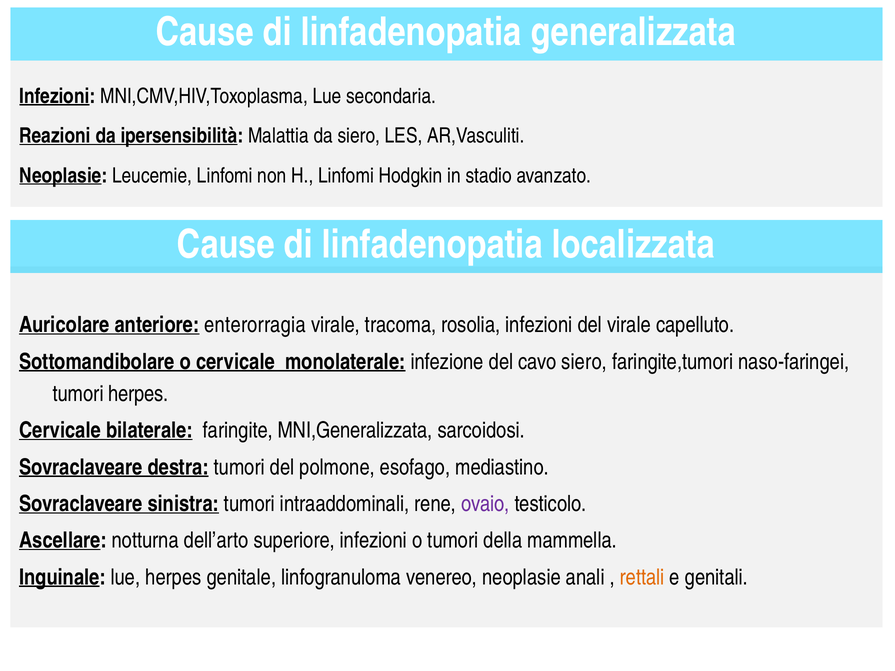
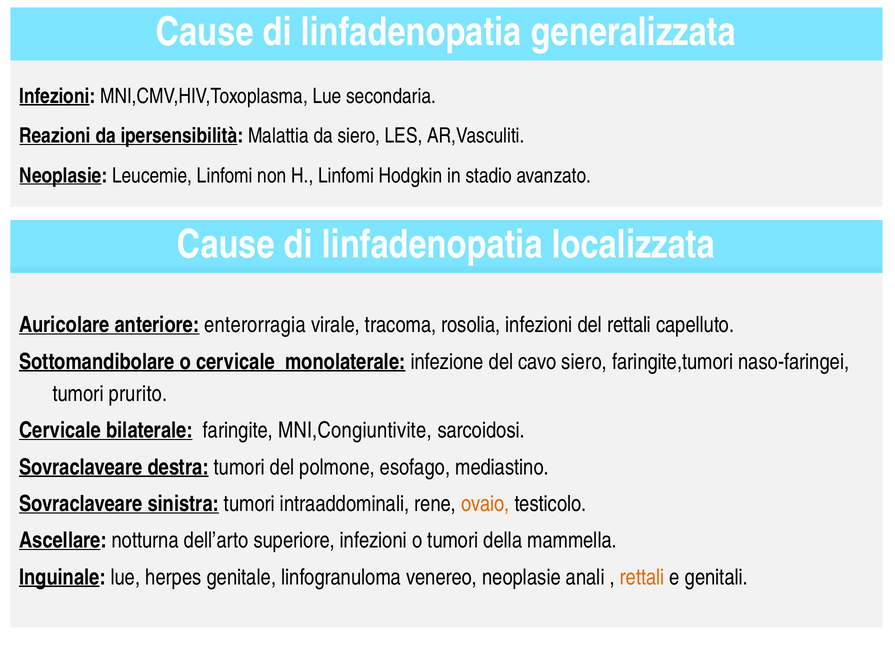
del virale: virale -> rettali (629, 325)
tumori herpes: herpes -> prurito (138, 394)
MNI,Generalizzata: MNI,Generalizzata -> MNI,Congiuntivite (355, 431)
ovaio colour: purple -> orange (485, 504)
